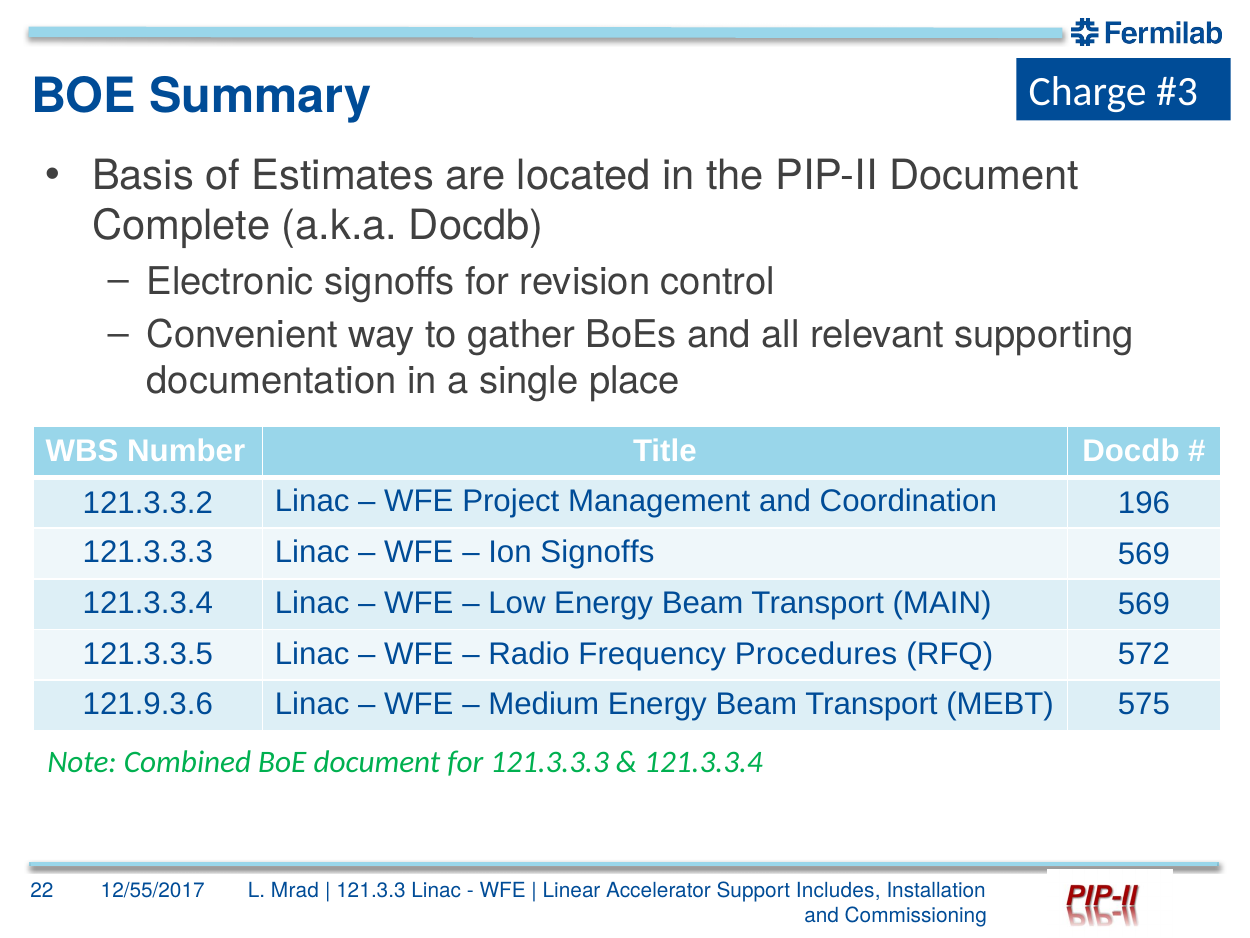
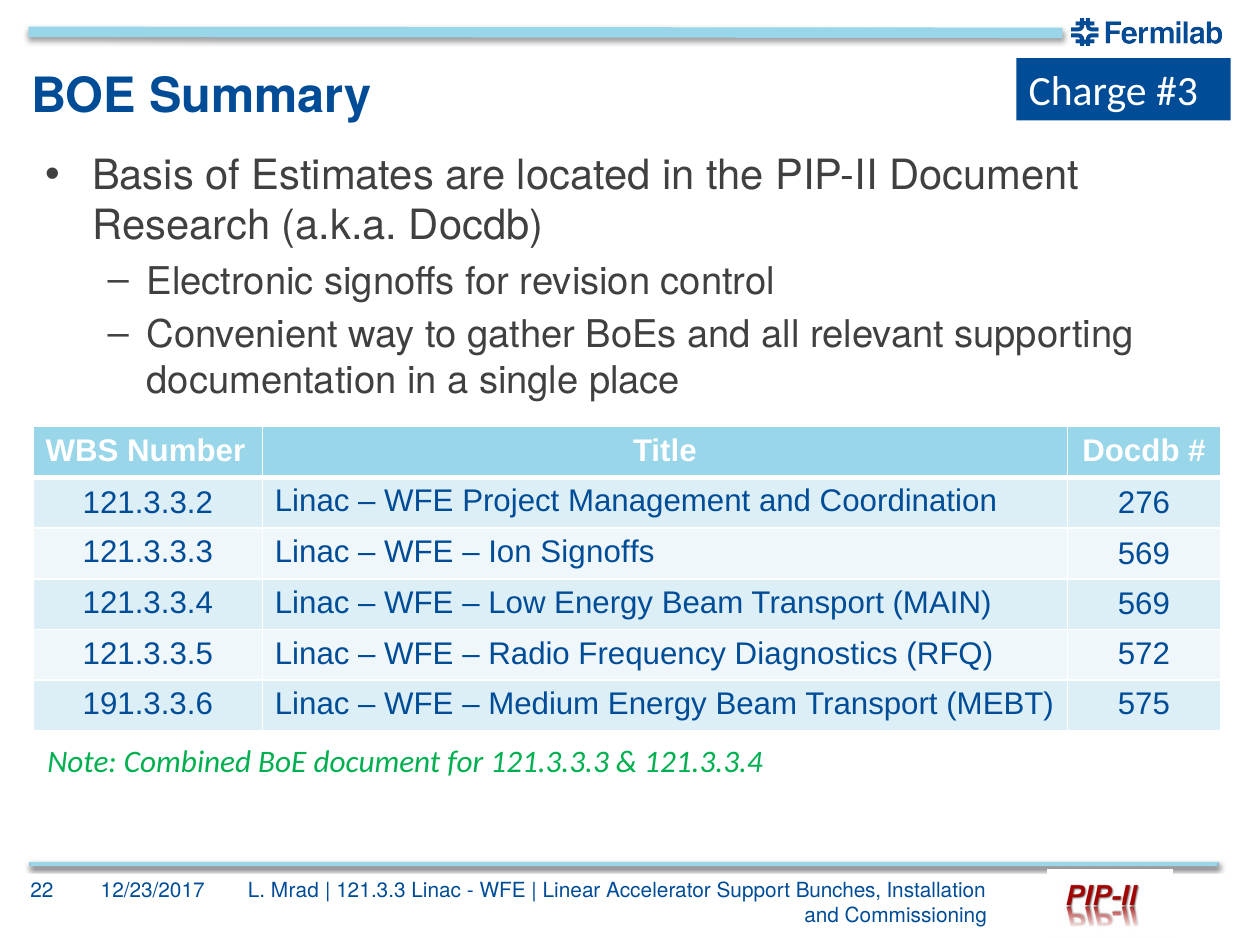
Complete: Complete -> Research (181, 226)
196: 196 -> 276 (1144, 503)
Procedures: Procedures -> Diagnostics (816, 653)
121.9.3.6: 121.9.3.6 -> 191.3.3.6 (148, 704)
12/55/2017: 12/55/2017 -> 12/23/2017 (153, 890)
Includes: Includes -> Bunches (838, 890)
